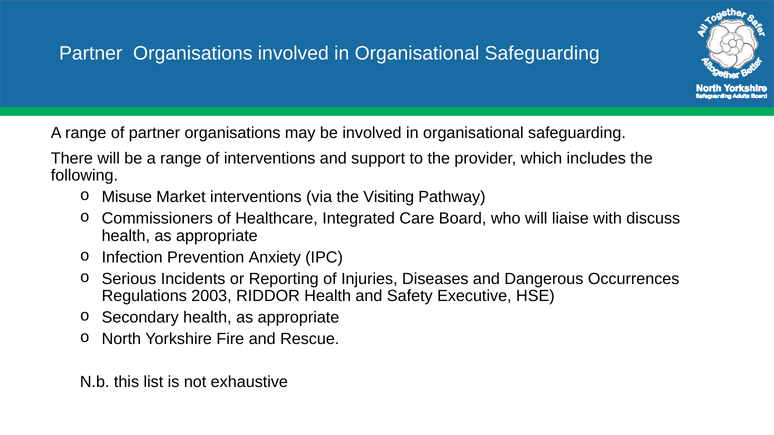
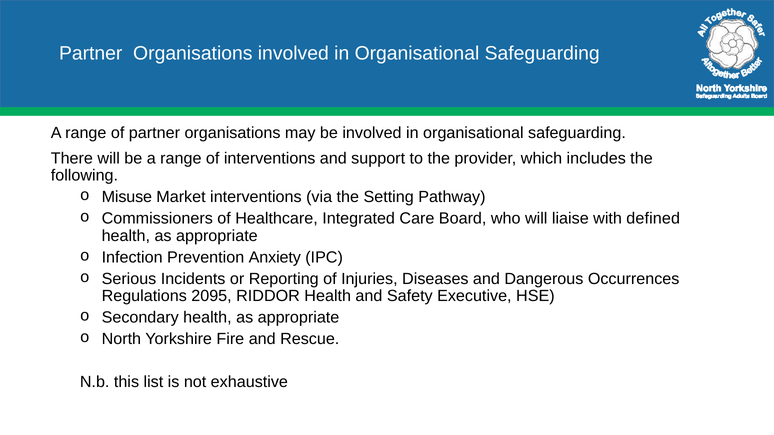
Visiting: Visiting -> Setting (389, 197)
discuss: discuss -> defined (653, 219)
2003: 2003 -> 2095 (212, 296)
